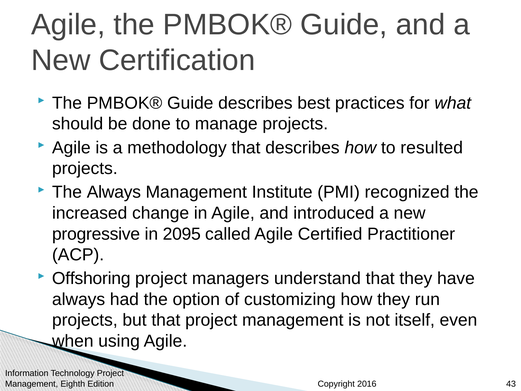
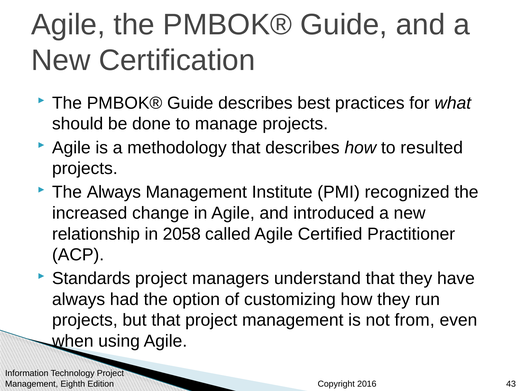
progressive: progressive -> relationship (96, 234)
2095: 2095 -> 2058 (182, 234)
Offshoring: Offshoring -> Standards (91, 278)
itself: itself -> from (415, 320)
